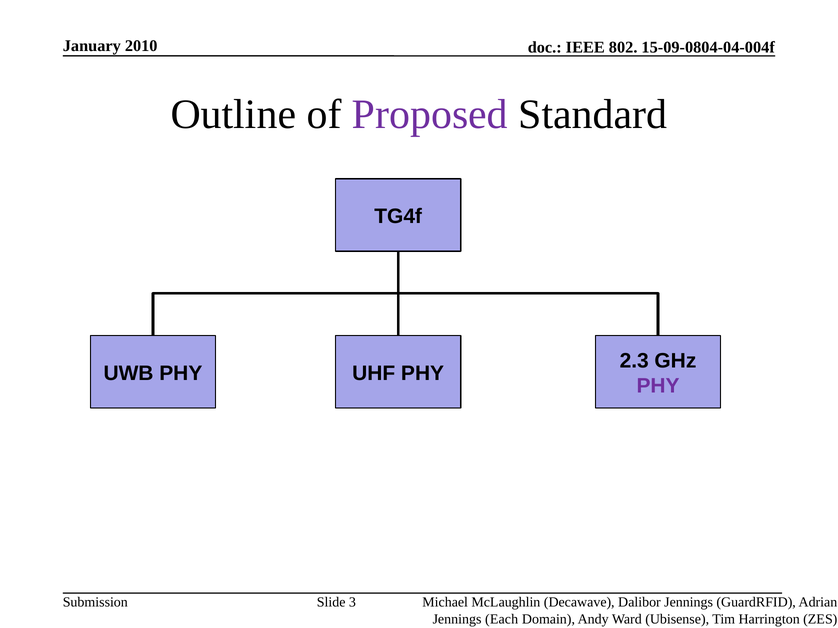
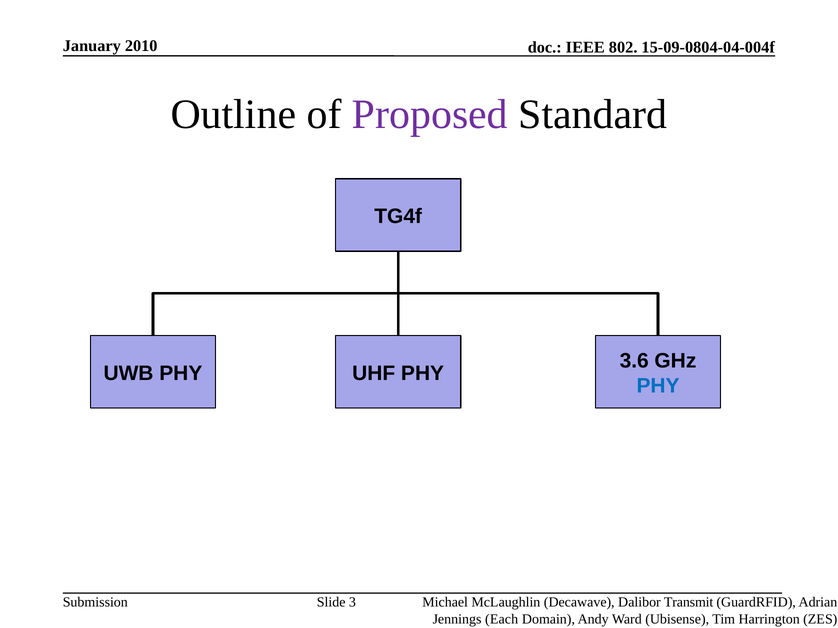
2.3: 2.3 -> 3.6 (634, 361)
PHY colour: purple -> blue (658, 386)
Dalibor Jennings: Jennings -> Transmit (689, 603)
